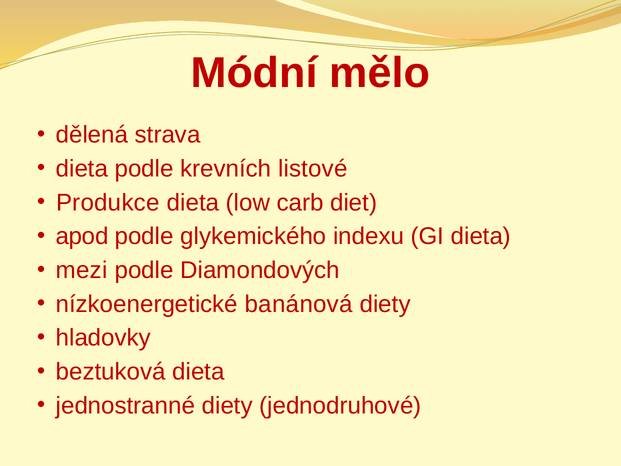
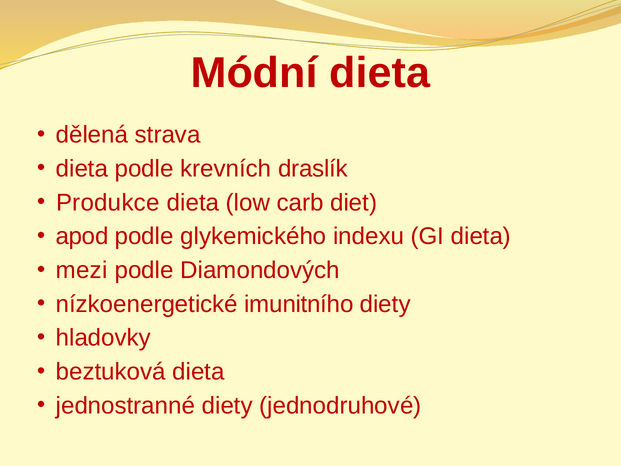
Módní mělo: mělo -> dieta (380, 73)
listové: listové -> draslík (313, 169)
banánová: banánová -> imunitního (299, 304)
